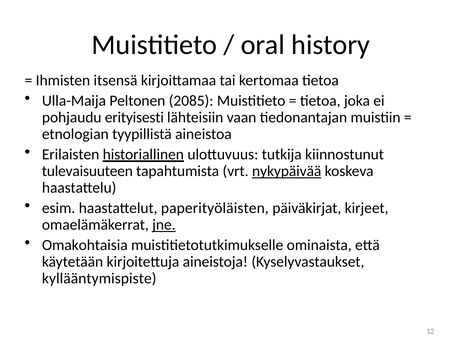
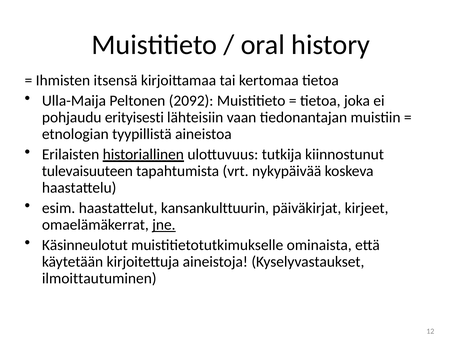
2085: 2085 -> 2092 (191, 101)
nykypäivää underline: present -> none (287, 171)
paperityöläisten: paperityöläisten -> kansankulttuurin (215, 208)
Omakohtaisia: Omakohtaisia -> Käsinneulotut (85, 245)
kyllääntymispiste: kyllääntymispiste -> ilmoittautuminen (99, 278)
